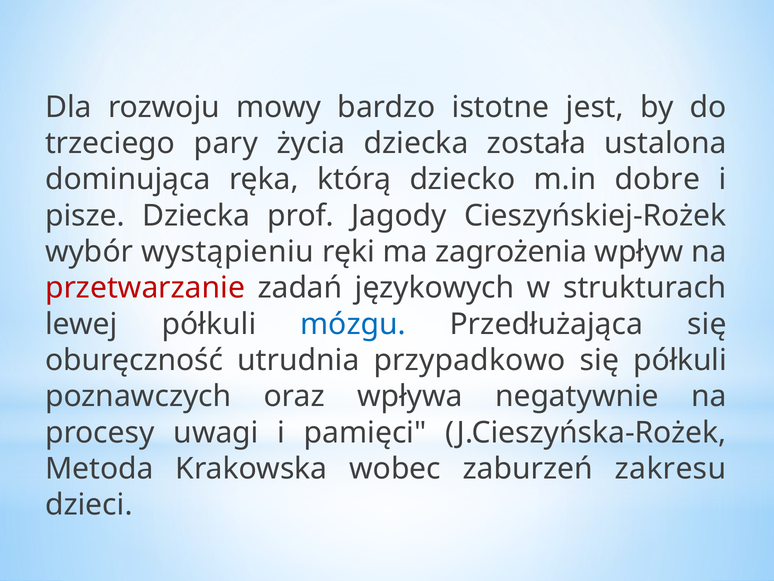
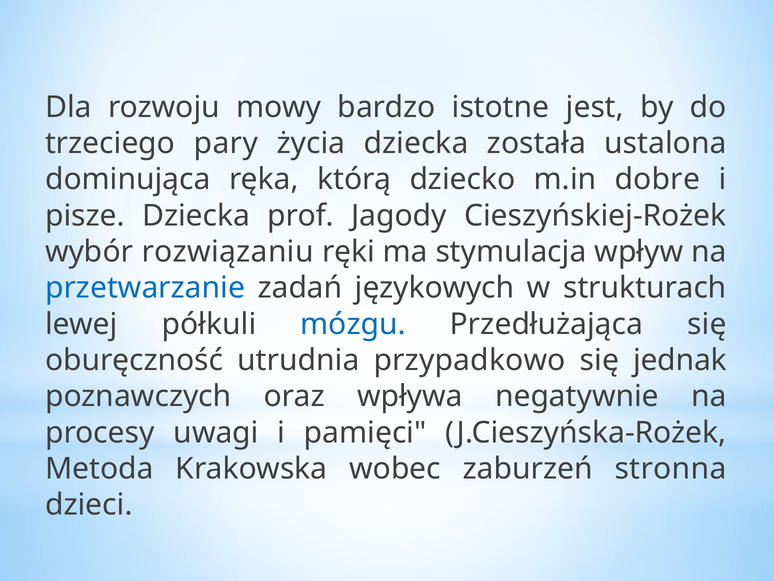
wystąpieniu: wystąpieniu -> rozwiązaniu (228, 252)
zagrożenia: zagrożenia -> stymulacja (511, 252)
przetwarzanie colour: red -> blue (145, 288)
się półkuli: półkuli -> jednak (680, 360)
zakresu: zakresu -> stronna (671, 468)
